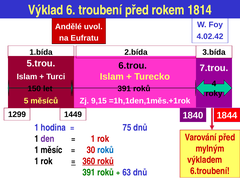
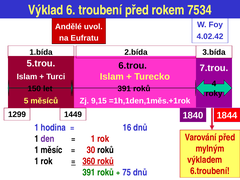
1814: 1814 -> 7534 (200, 10)
75: 75 -> 16 (127, 128)
roků colour: blue -> black (106, 150)
63: 63 -> 75 (127, 173)
